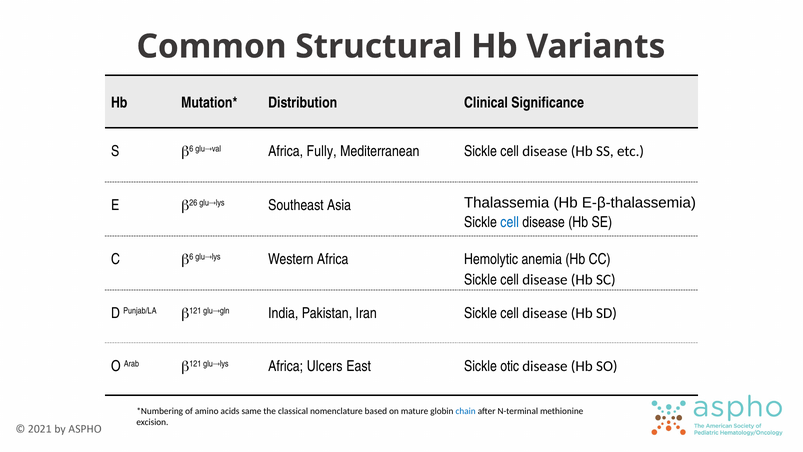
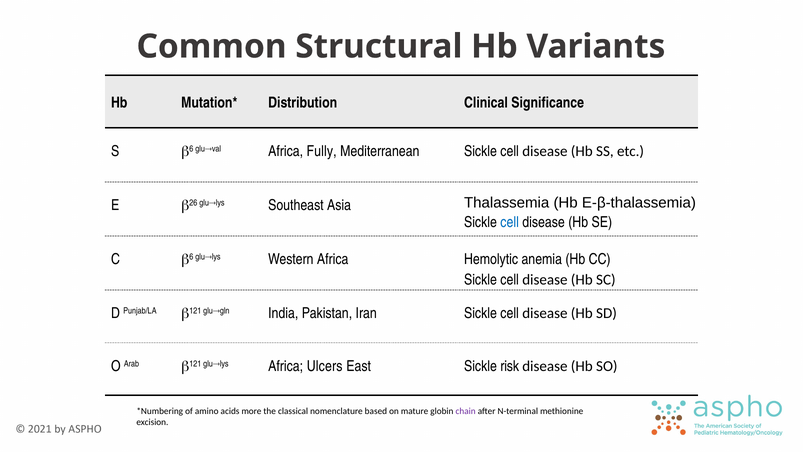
otic: otic -> risk (510, 366)
same: same -> more (251, 411)
chain colour: blue -> purple (466, 411)
